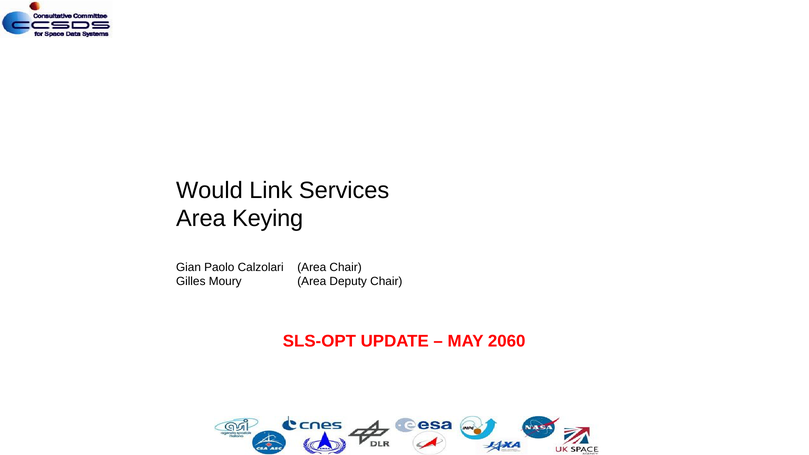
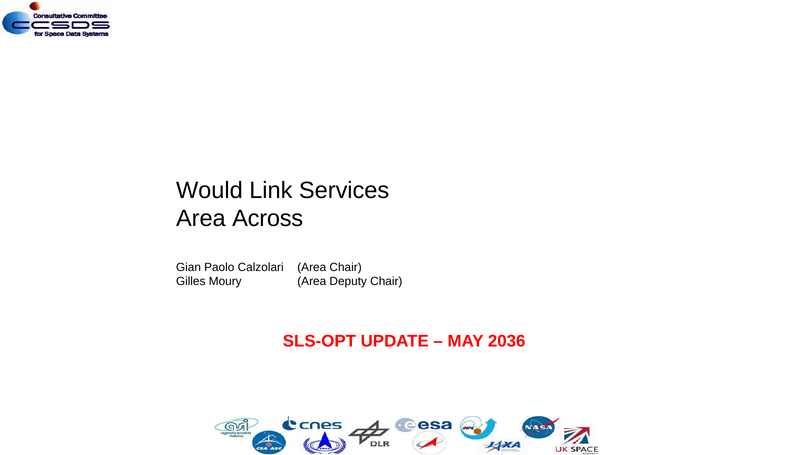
Keying: Keying -> Across (268, 219)
2060: 2060 -> 2036 (507, 341)
